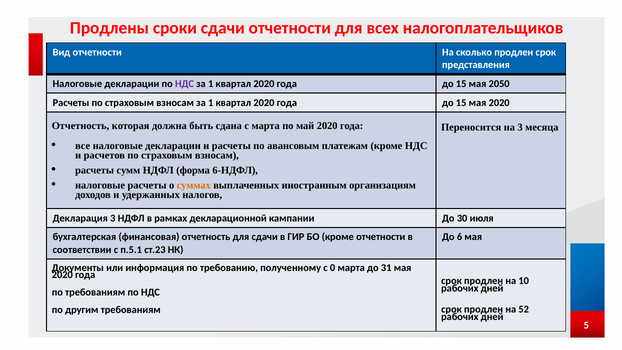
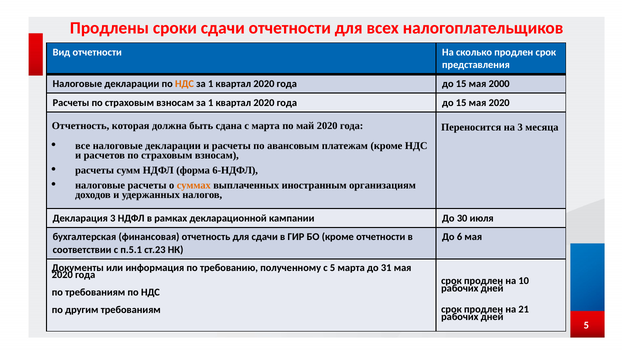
НДС colour: purple -> orange (185, 84)
2050: 2050 -> 2000 (499, 84)
с 0: 0 -> 5 (333, 268)
52: 52 -> 21 (524, 309)
